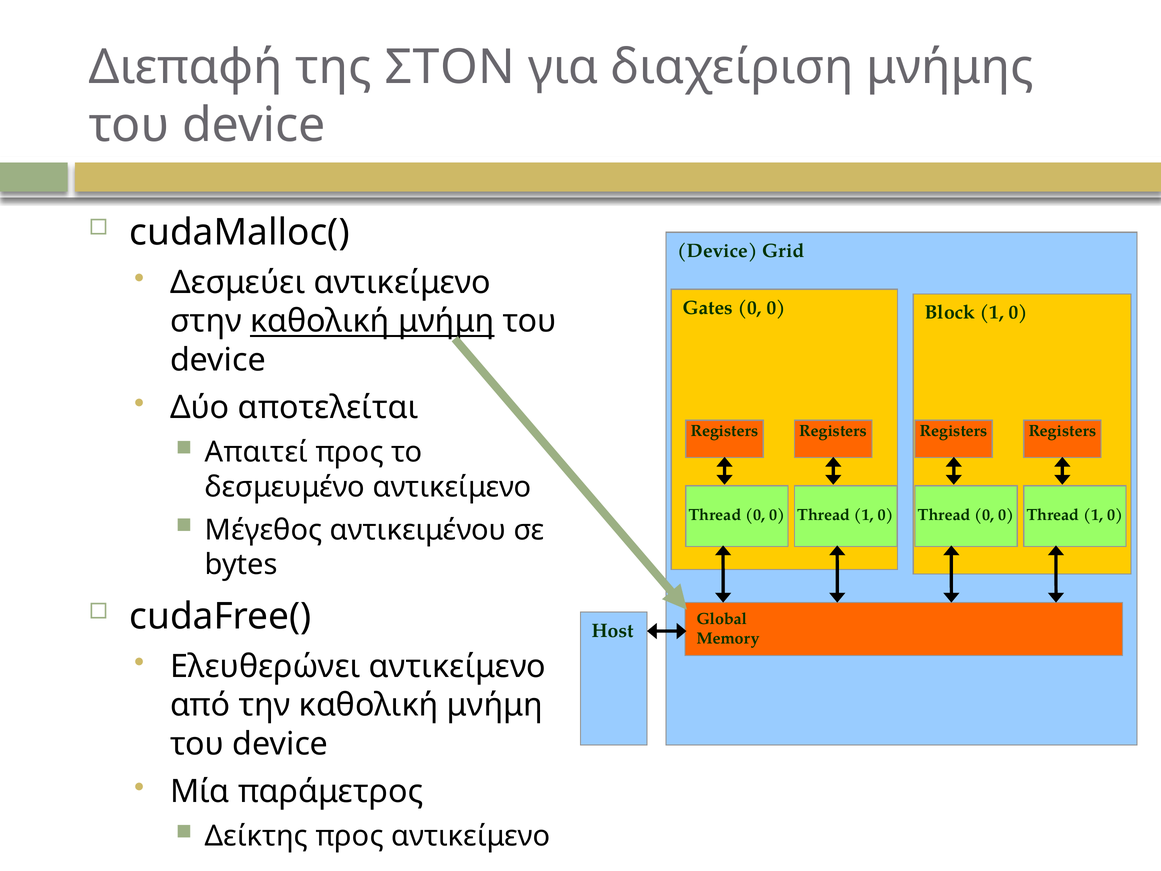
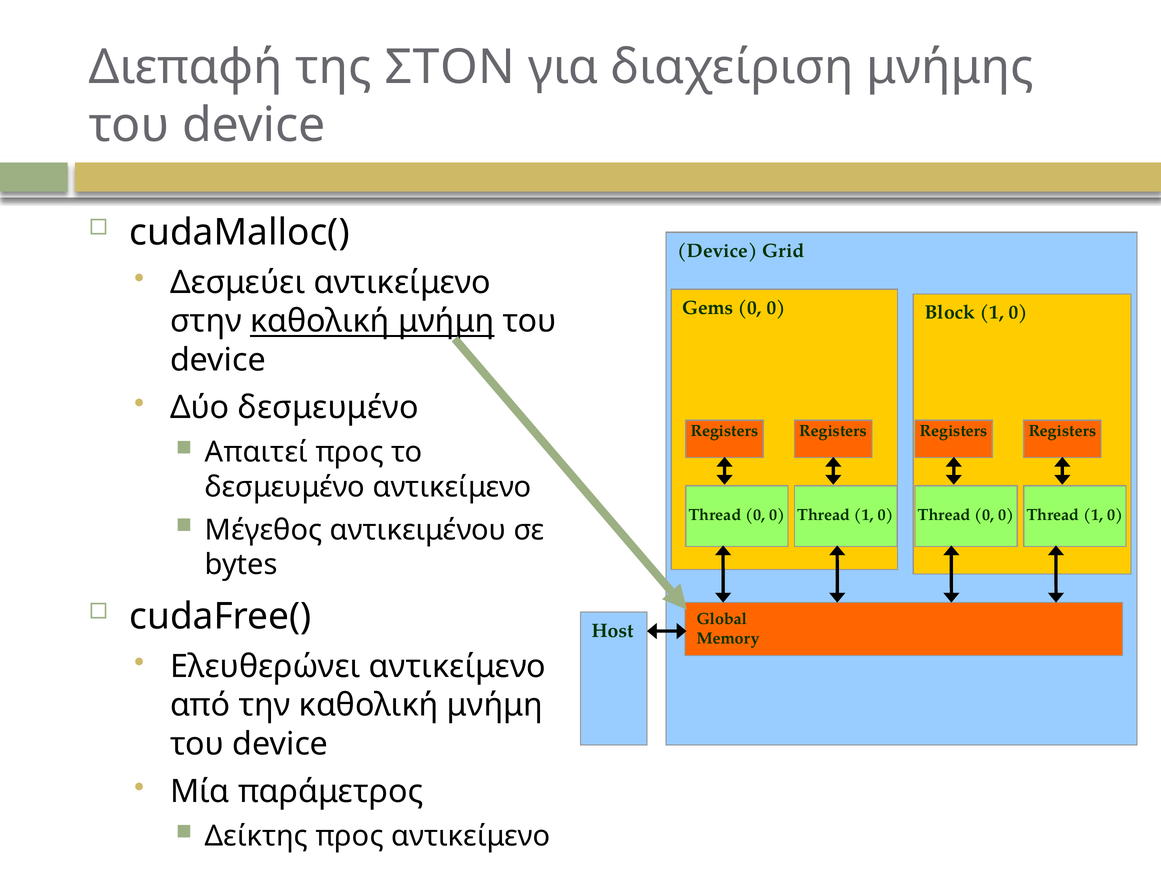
Gates: Gates -> Gems (708, 308)
Δύο αποτελείται: αποτελείται -> δεσμευμένο (328, 407)
